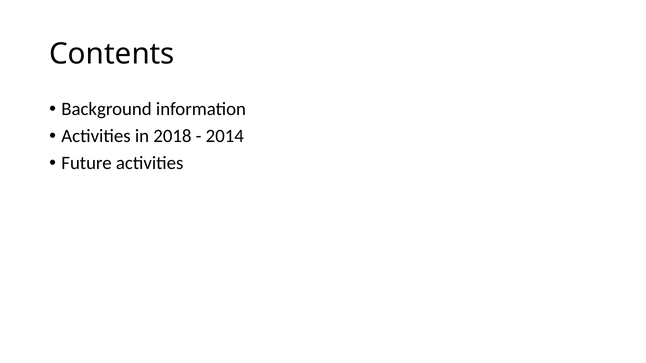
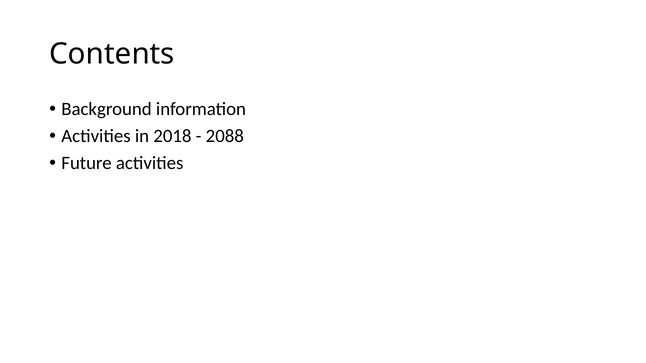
2014: 2014 -> 2088 (225, 136)
